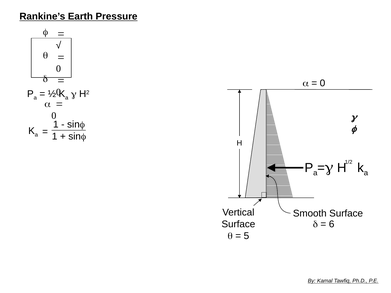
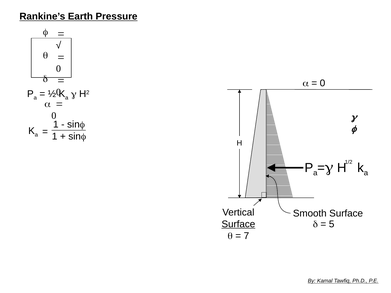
Surface underline: none -> present (238, 224)
6: 6 -> 5 (332, 224)
5: 5 -> 7 (246, 236)
